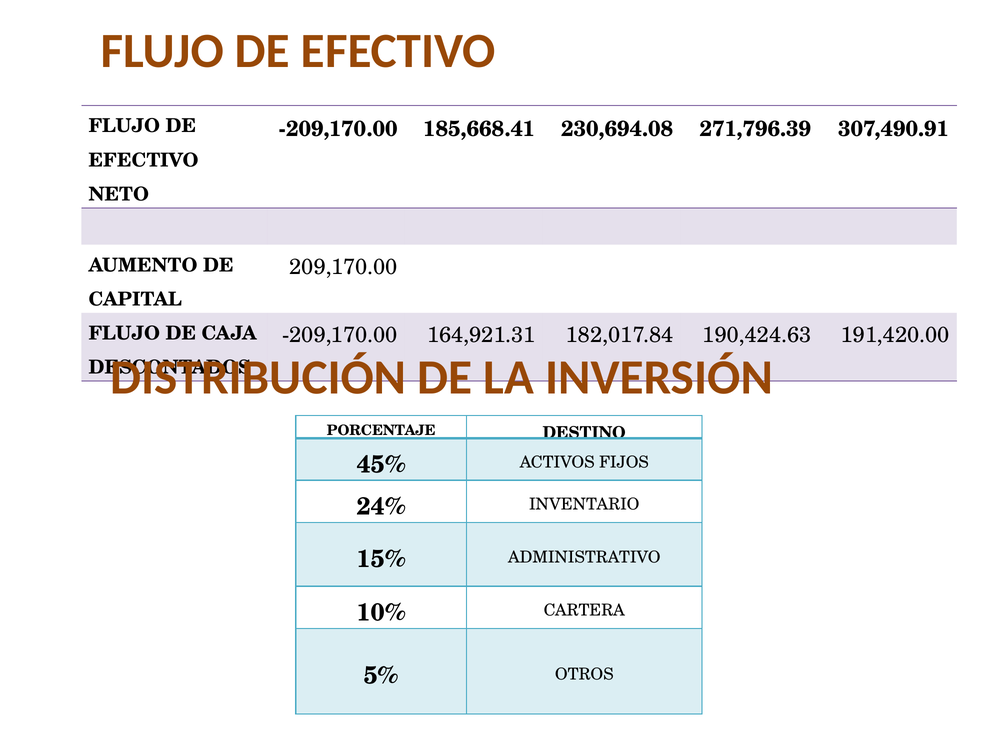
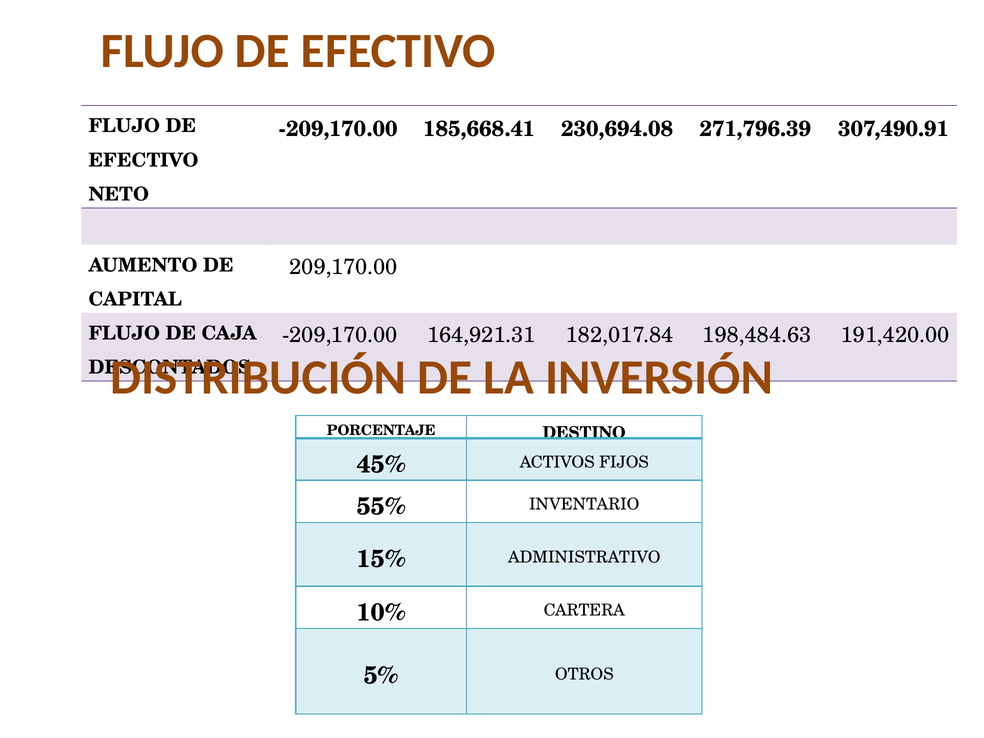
190,424.63: 190,424.63 -> 198,484.63 (757, 335)
24%: 24% -> 55% (381, 507)
